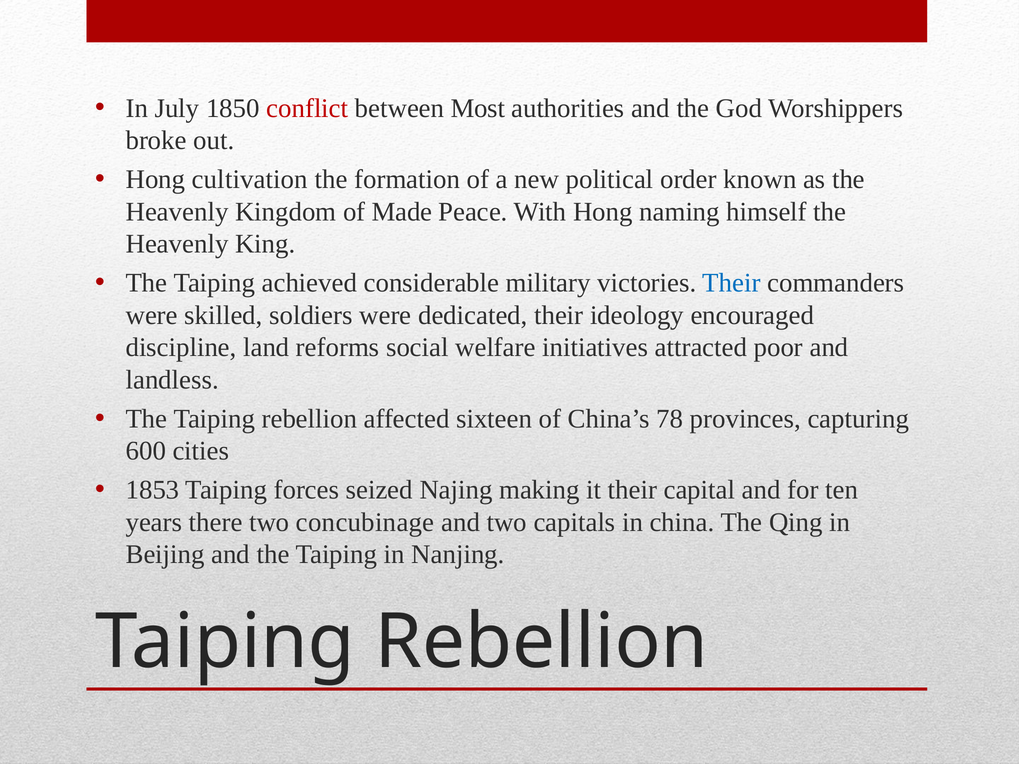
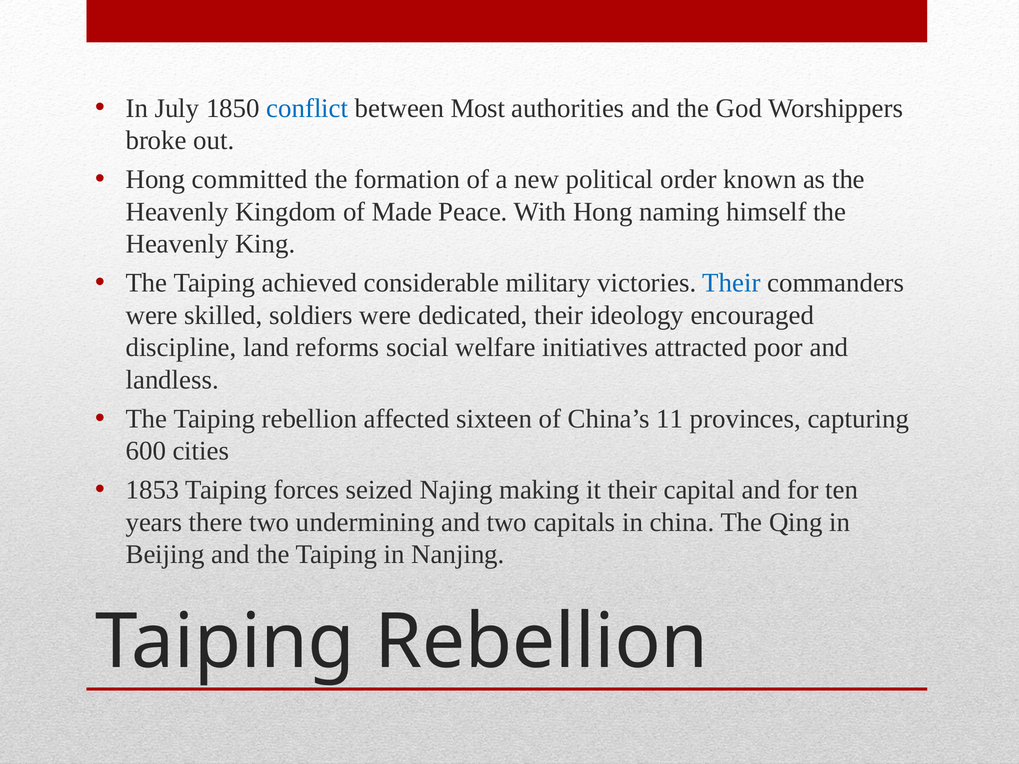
conflict colour: red -> blue (307, 108)
cultivation: cultivation -> committed (250, 180)
78: 78 -> 11 (670, 419)
concubinage: concubinage -> undermining (365, 522)
